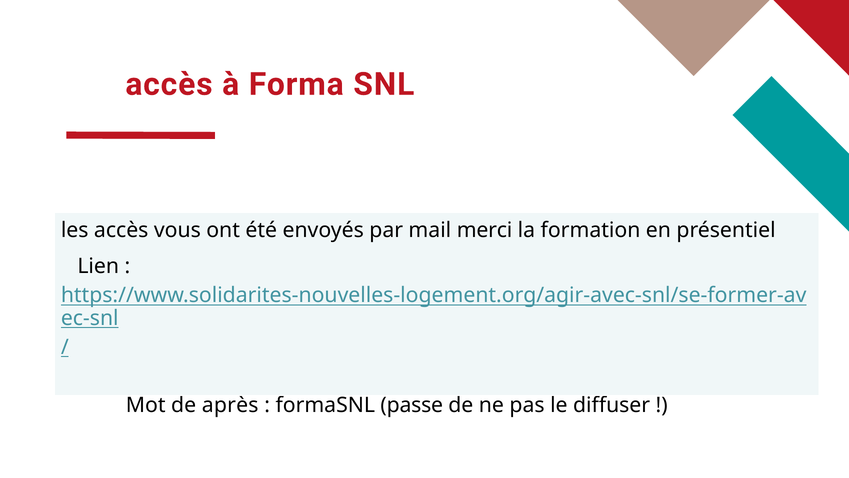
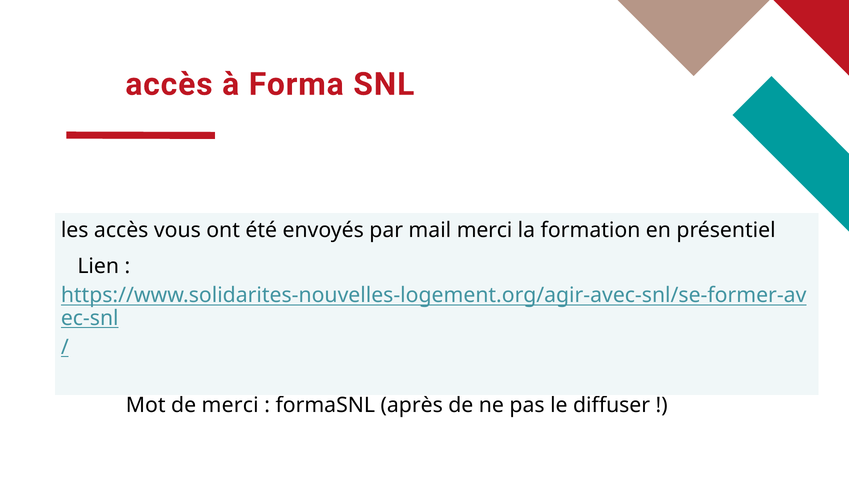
de après: après -> merci (230, 405)
passe: passe -> après (412, 405)
